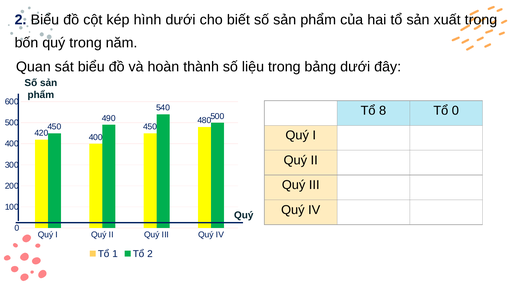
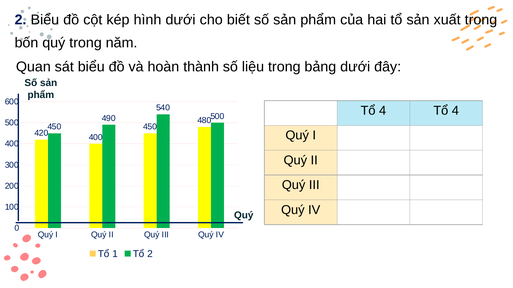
8: 8 -> 4 (383, 111)
0: 0 -> 4 (455, 111)
